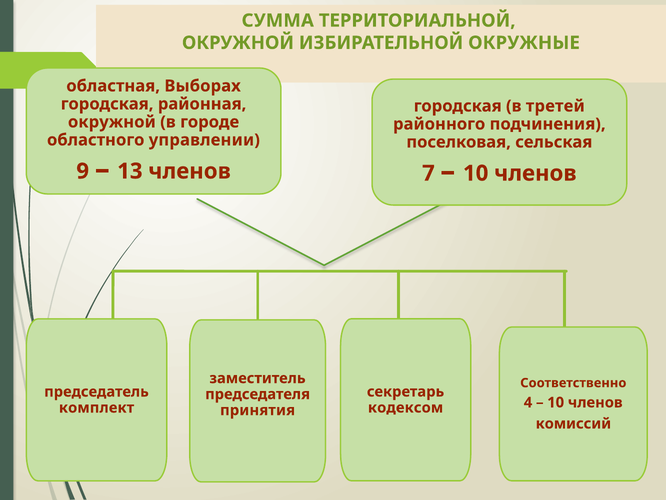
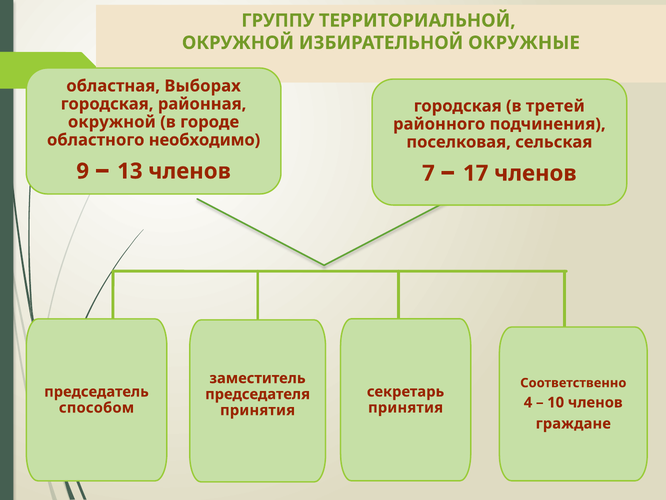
СУММА: СУММА -> ГРУППУ (278, 21)
управлении: управлении -> необходимо (204, 140)
10: 10 -> 17 (476, 173)
кодексом: кодексом -> принятия (406, 407)
комплект: комплект -> способом (96, 407)
комиссий: комиссий -> граждане (573, 423)
